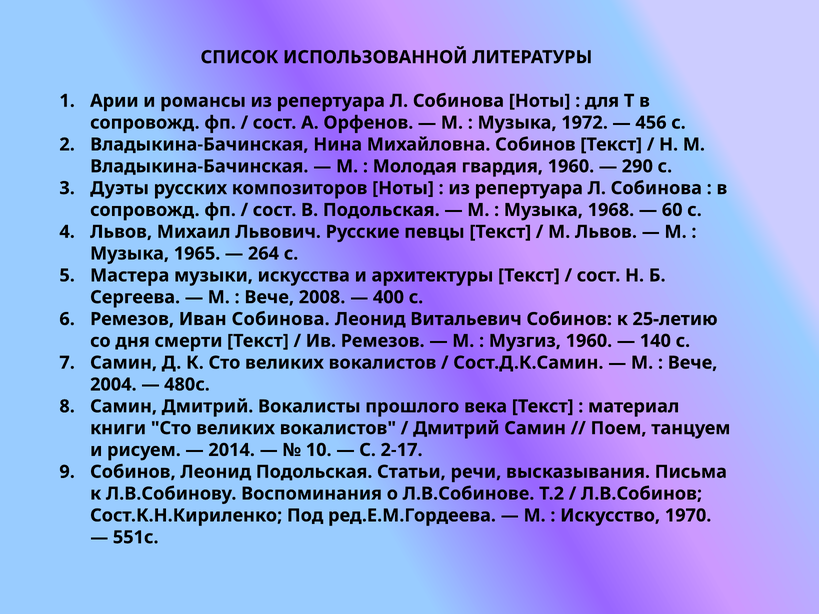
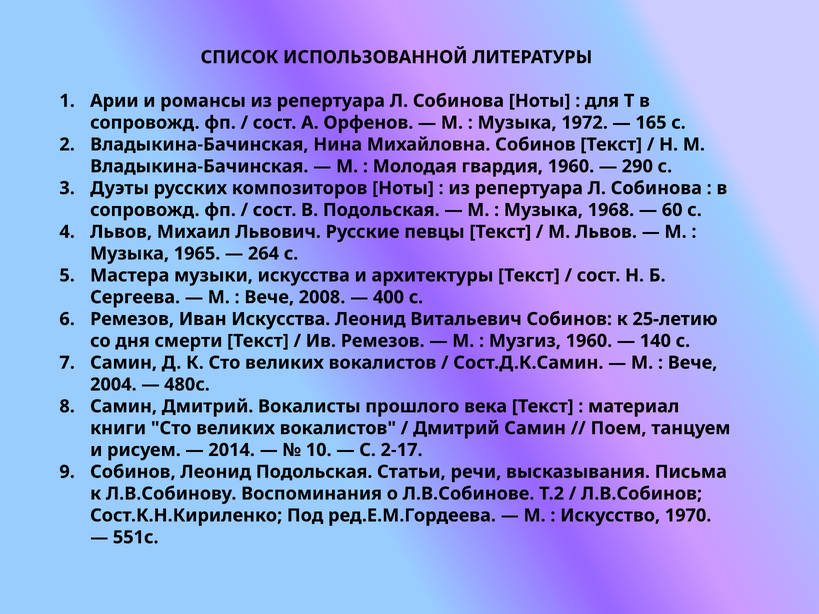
456: 456 -> 165 (651, 123)
Иван Собинова: Собинова -> Искусства (281, 319)
